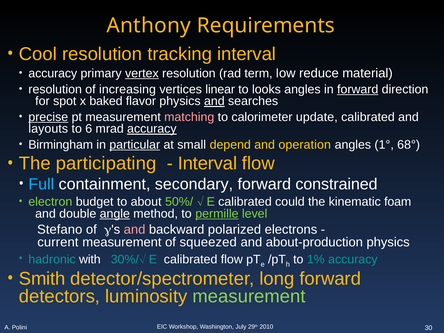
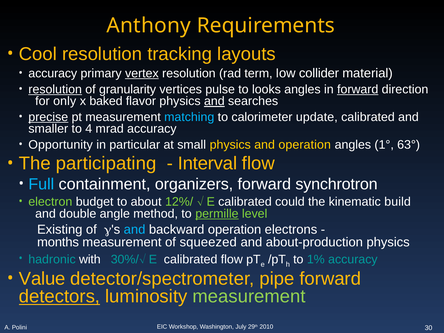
tracking interval: interval -> layouts (247, 54)
reduce: reduce -> collider (319, 73)
resolution underline: none -> present (55, 89)
increasing: increasing -> granularity (128, 89)
linear: linear -> pulse (220, 89)
spot: spot -> only (65, 101)
matching colour: pink -> light blue (189, 117)
layouts: layouts -> smaller (48, 129)
6: 6 -> 4 (89, 129)
accuracy underline: present -> none (152, 129)
Birmingham: Birmingham -> Opportunity (61, 145)
particular underline: present -> none (135, 145)
small depend: depend -> physics (230, 145)
68°: 68° -> 63° (409, 145)
secondary: secondary -> organizers (194, 184)
constrained: constrained -> synchrotron (337, 184)
50%/: 50%/ -> 12%/ (179, 202)
foam: foam -> build (398, 202)
angle underline: present -> none (115, 214)
Stefano: Stefano -> Existing (60, 230)
and colour: pink -> light blue (135, 230)
backward polarized: polarized -> operation (235, 230)
current: current -> months (58, 242)
Smith: Smith -> Value (42, 279)
long: long -> pipe (277, 279)
detectors underline: none -> present (60, 296)
